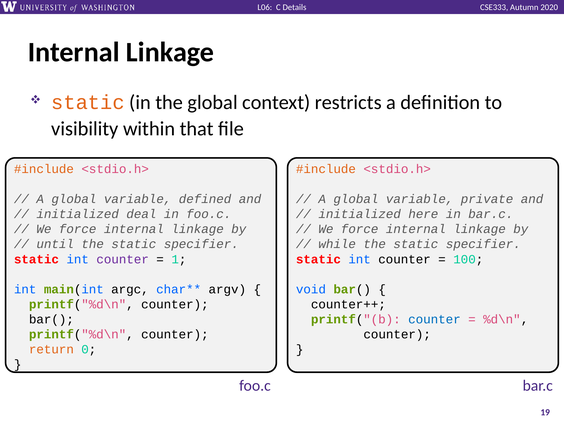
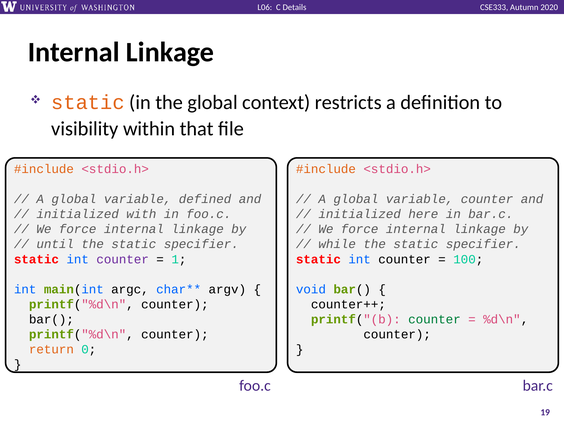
variable private: private -> counter (487, 199)
deal: deal -> with (141, 214)
counter colour: blue -> green (434, 319)
